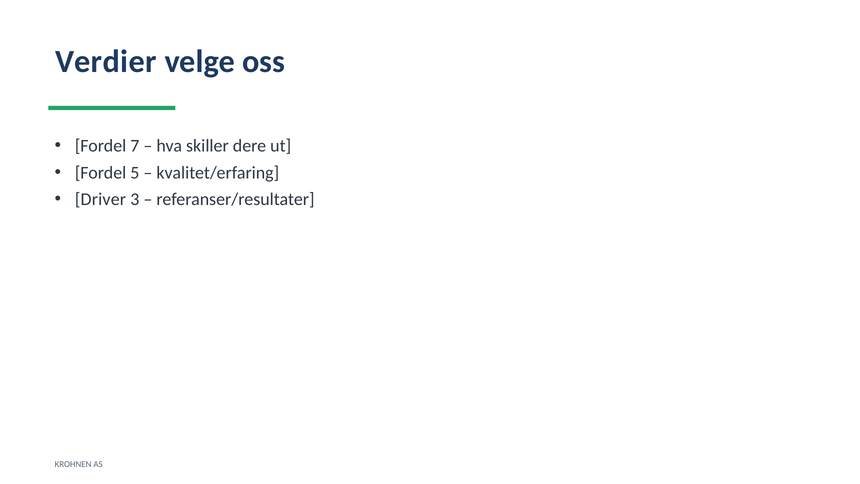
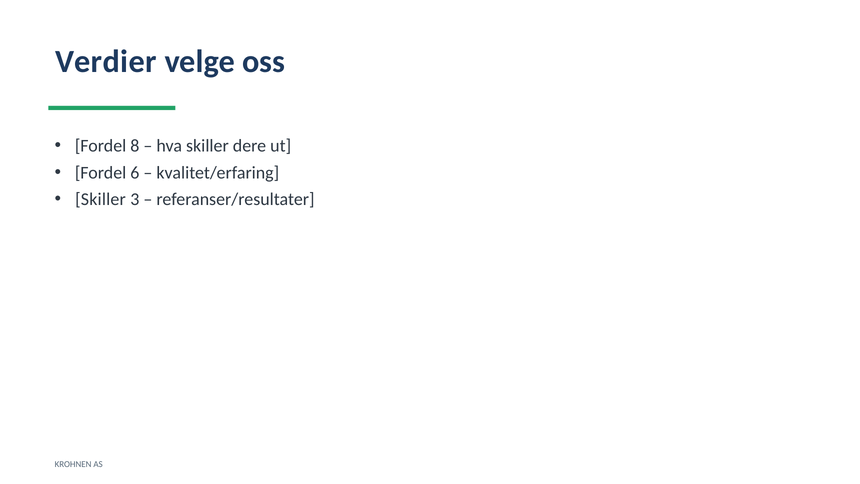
7: 7 -> 8 (135, 146)
5: 5 -> 6 (135, 173)
Driver: Driver -> Skiller (100, 199)
